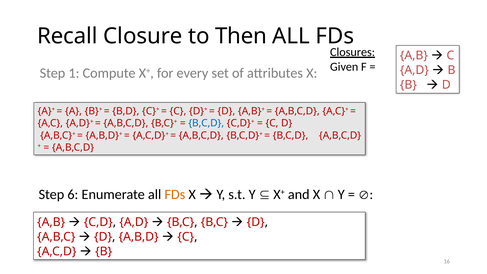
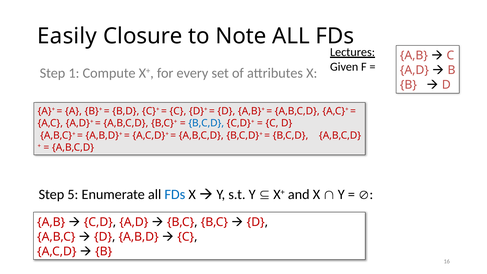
Recall: Recall -> Easily (67, 36)
Then: Then -> Note (241, 36)
Closures: Closures -> Lectures (353, 52)
6: 6 -> 5 (73, 194)
FDs colour: orange -> blue (175, 194)
